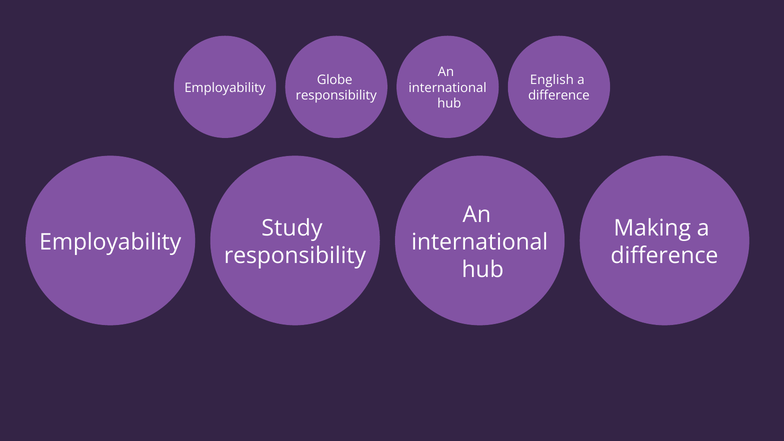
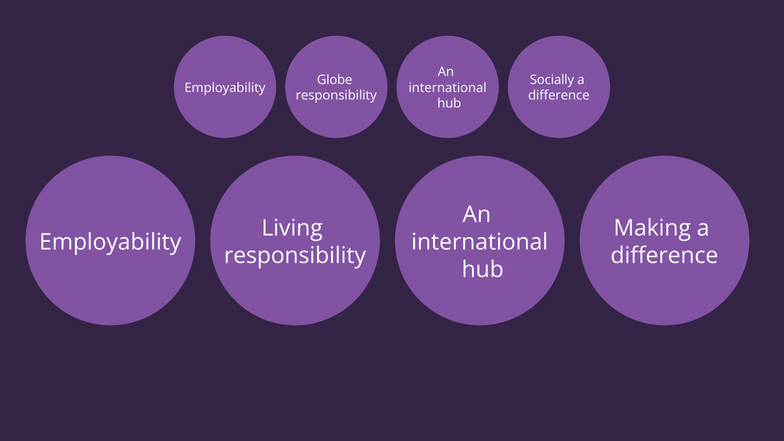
English: English -> Socially (552, 80)
Study: Study -> Living (292, 228)
